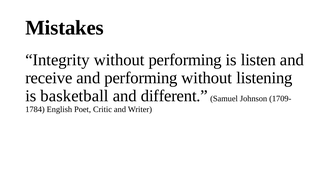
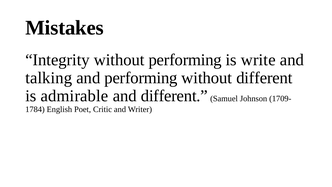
listen: listen -> write (258, 60)
receive: receive -> talking (49, 78)
without listening: listening -> different (264, 78)
basketball: basketball -> admirable (74, 96)
